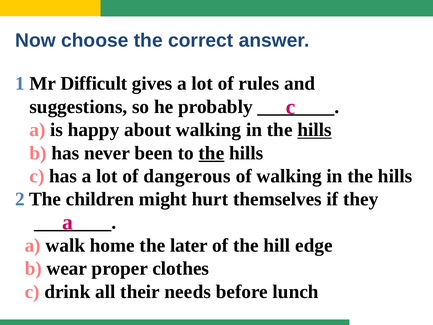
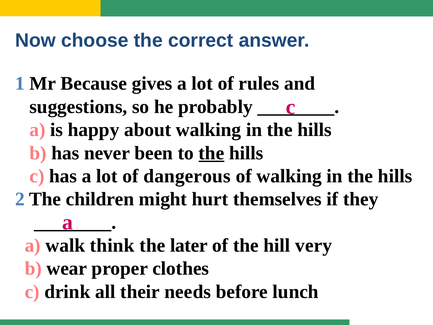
Difficult: Difficult -> Because (94, 84)
hills underline: present -> none (314, 130)
home: home -> think (112, 245)
edge: edge -> very (314, 245)
